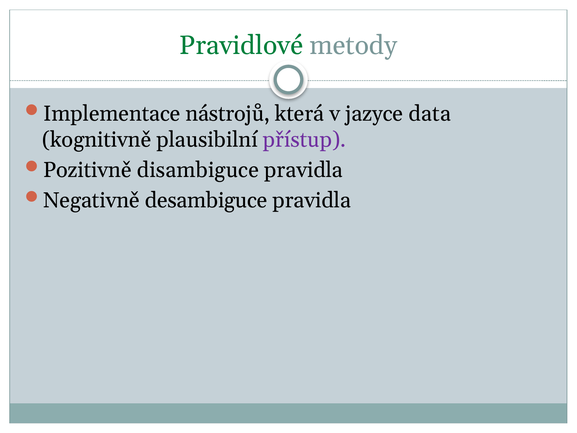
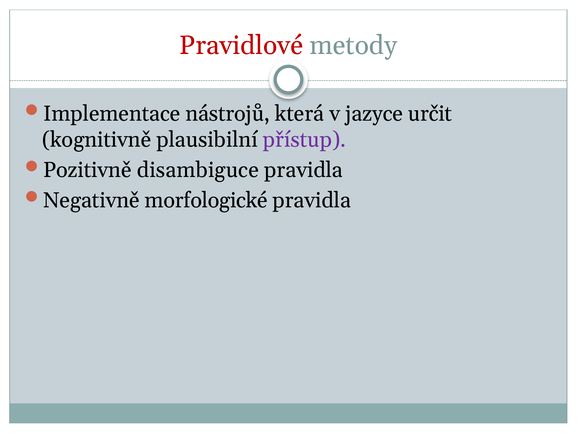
Pravidlové colour: green -> red (241, 45)
data: data -> určit (430, 114)
desambiguce: desambiguce -> morfologické (206, 200)
